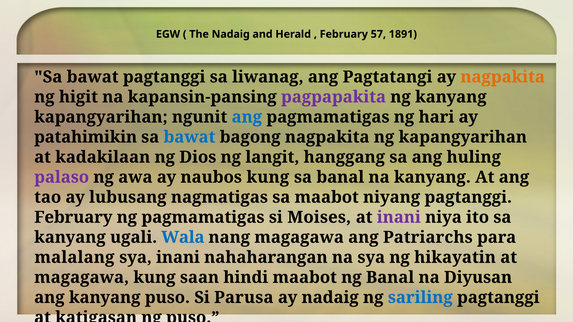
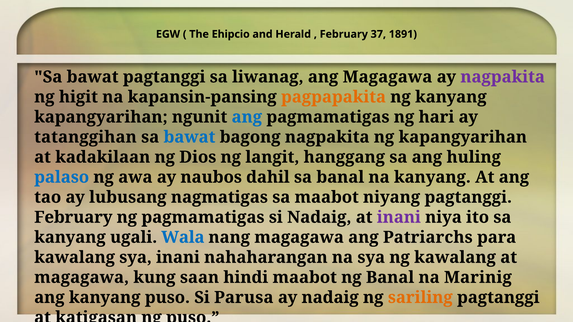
The Nadaig: Nadaig -> Ehipcio (231, 34)
57: 57 -> 37 (378, 34)
ang Pagtatangi: Pagtatangi -> Magagawa (387, 77)
nagpakita colour: orange -> purple (503, 77)
pagpapakita colour: purple -> orange (334, 97)
patahimikin: patahimikin -> tatanggihan (85, 137)
palaso colour: purple -> blue (62, 177)
naubos kung: kung -> dahil (268, 177)
si Moises: Moises -> Nadaig (319, 217)
malalang: malalang -> kawalang (75, 258)
ng hikayatin: hikayatin -> kawalang (455, 258)
Diyusan: Diyusan -> Marinig (478, 278)
sariling colour: blue -> orange (420, 298)
